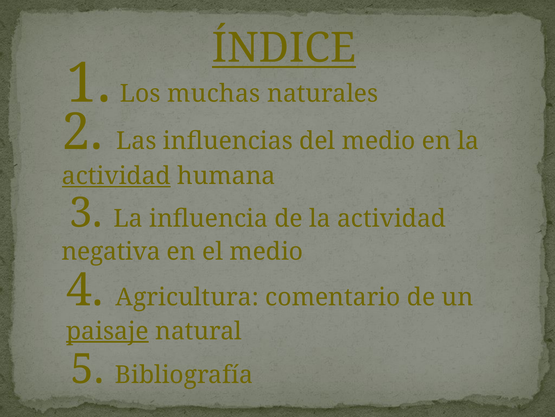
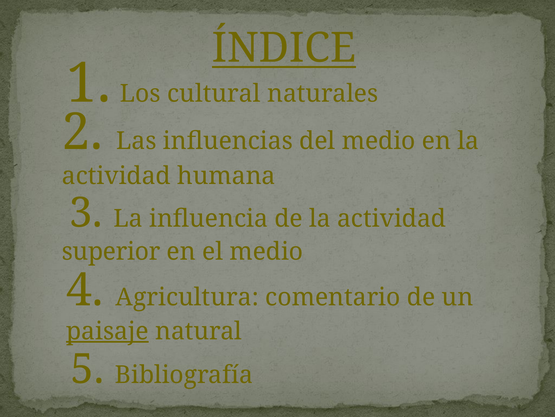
muchas: muchas -> cultural (214, 93)
actividad underline: present -> none (116, 176)
negativa: negativa -> superior (111, 251)
